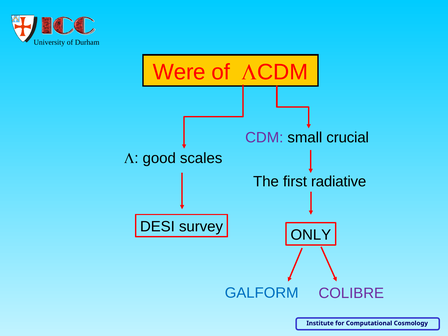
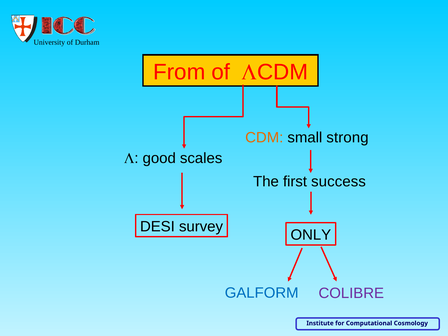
Were: Were -> From (179, 72)
CDM colour: purple -> orange (264, 138)
crucial: crucial -> strong (348, 138)
radiative: radiative -> success (338, 182)
